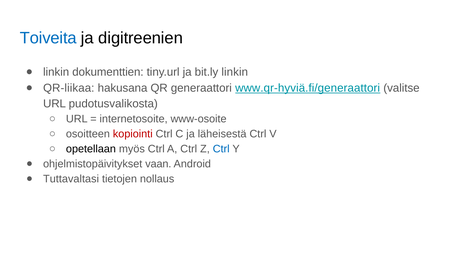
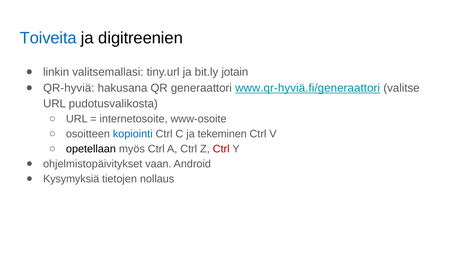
dokumenttien: dokumenttien -> valitsemallasi (108, 72)
bit.ly linkin: linkin -> jotain (235, 72)
QR-liikaa: QR-liikaa -> QR-hyviä (69, 88)
kopiointi colour: red -> blue (133, 134)
läheisestä: läheisestä -> tekeminen (222, 134)
Ctrl colour: blue -> red (221, 149)
Tuttavaltasi: Tuttavaltasi -> Kysymyksiä (71, 179)
